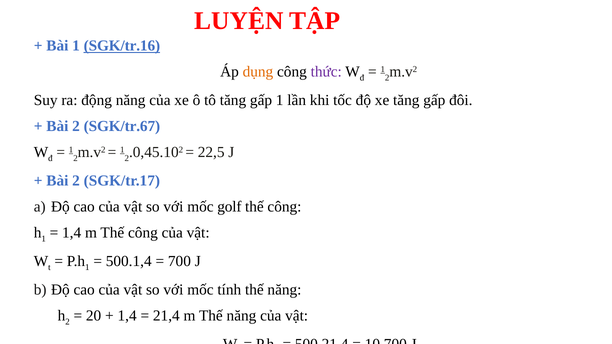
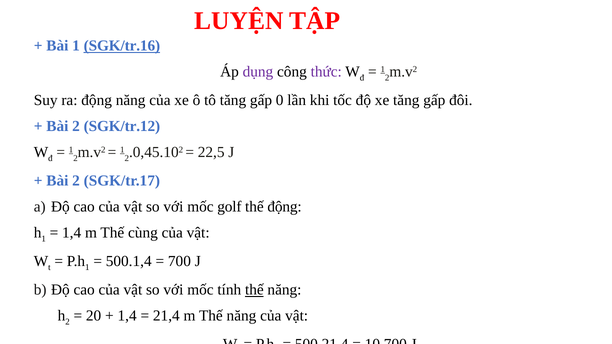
dụng colour: orange -> purple (258, 72)
gấp 1: 1 -> 0 (280, 100)
SGK/tr.67: SGK/tr.67 -> SGK/tr.12 (122, 126)
công: công -> động (285, 207)
m Thế công: công -> cùng (143, 233)
thế underline: none -> present (254, 290)
